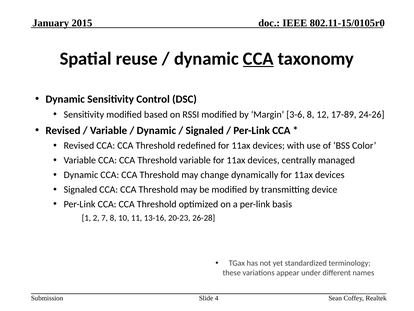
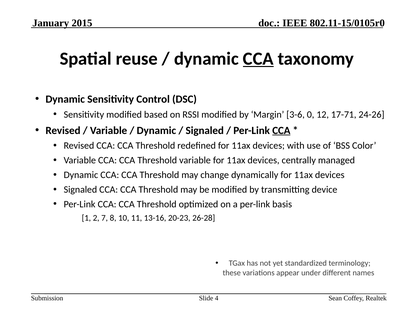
3-6 8: 8 -> 0 (311, 114)
17-89: 17-89 -> 17-71 (344, 114)
CCA underline: none -> present (281, 130)
